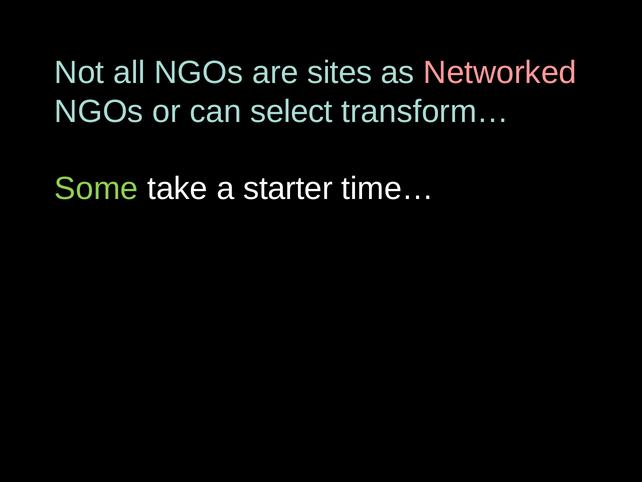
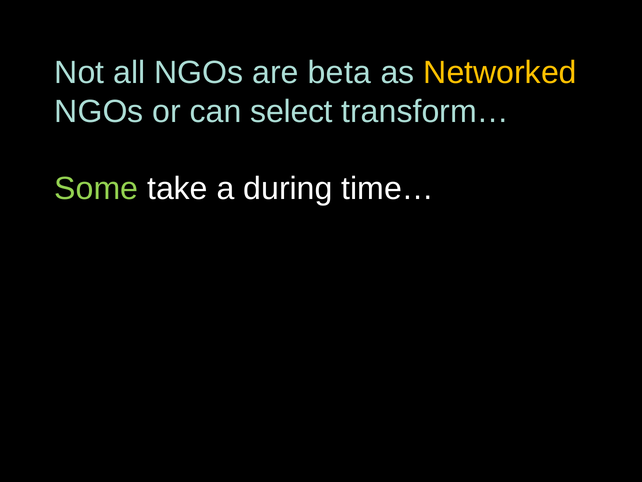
sites: sites -> beta (339, 73)
Networked colour: pink -> yellow (500, 73)
starter: starter -> during (288, 188)
